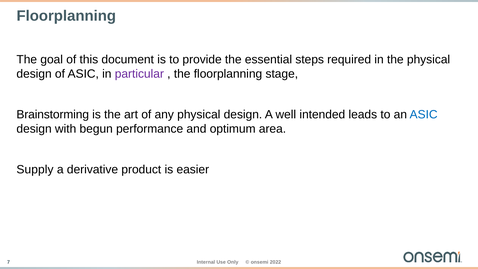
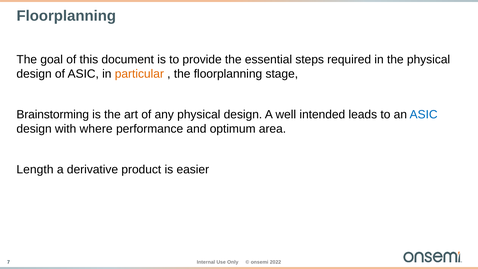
particular colour: purple -> orange (139, 74)
begun: begun -> where (96, 129)
Supply: Supply -> Length (35, 170)
